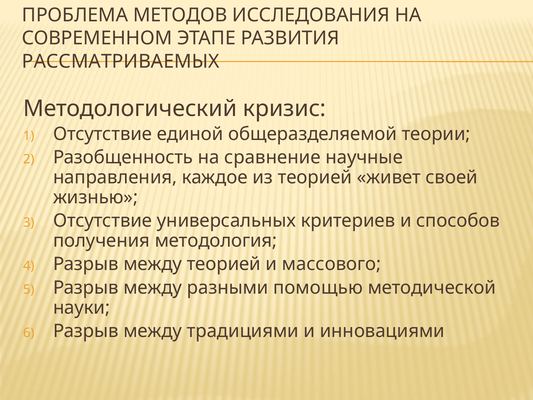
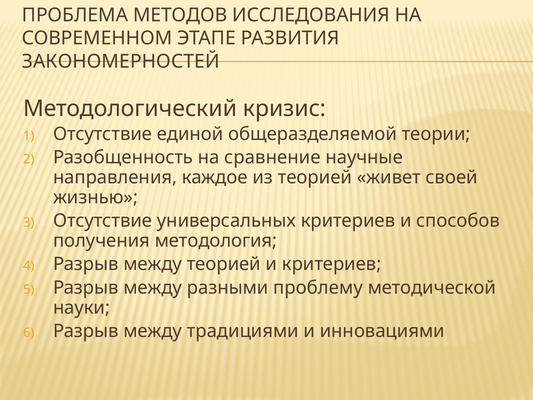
РАССМАТРИВАЕМЫХ: РАССМАТРИВАЕМЫХ -> ЗАКОНОМЕРНОСТЕЙ (121, 61)
и массового: массового -> критериев (332, 264)
помощью: помощью -> проблему (318, 287)
